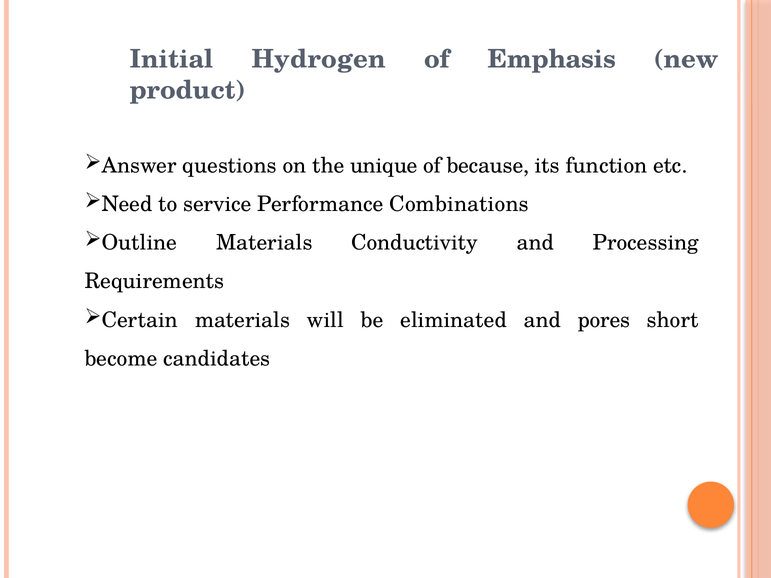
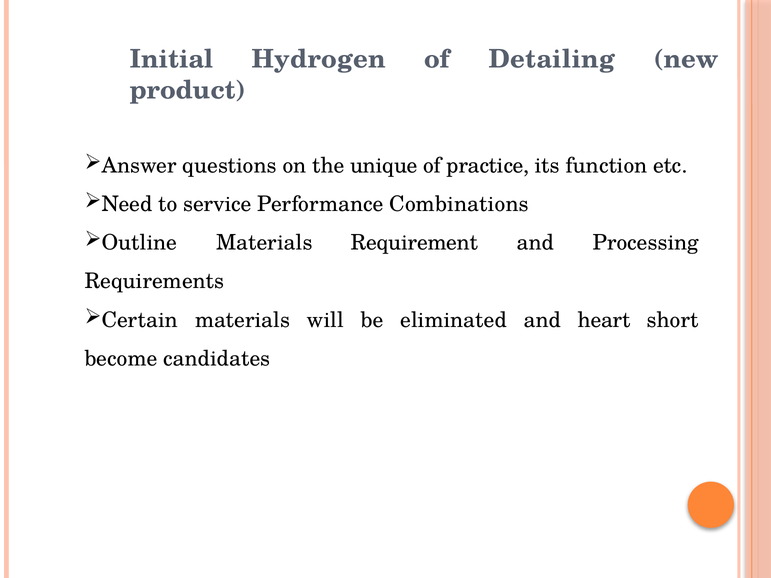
Emphasis: Emphasis -> Detailing (552, 60)
because: because -> practice (488, 166)
Conductivity: Conductivity -> Requirement (415, 243)
pores: pores -> heart (604, 320)
